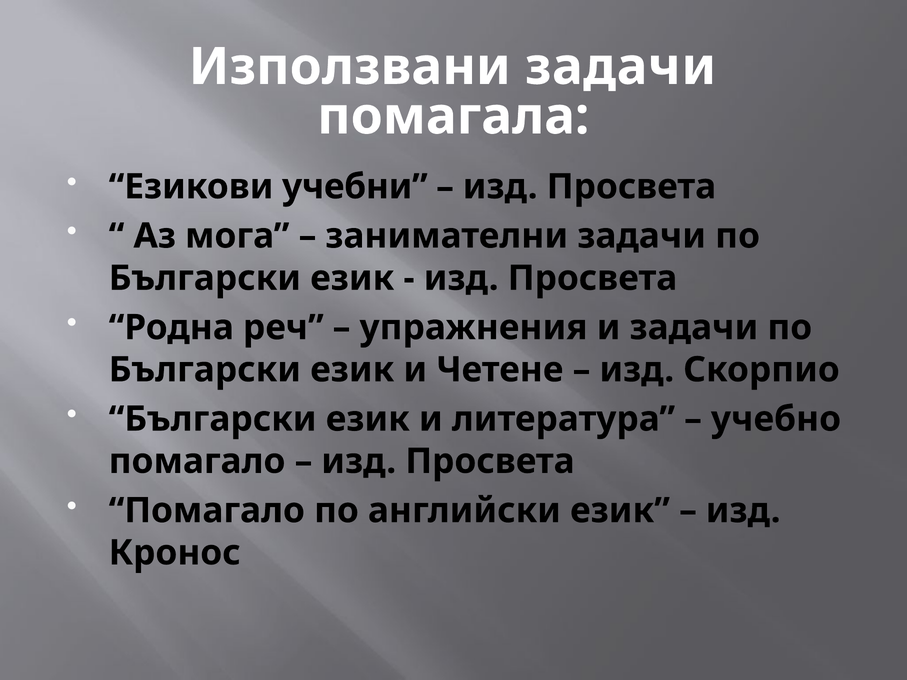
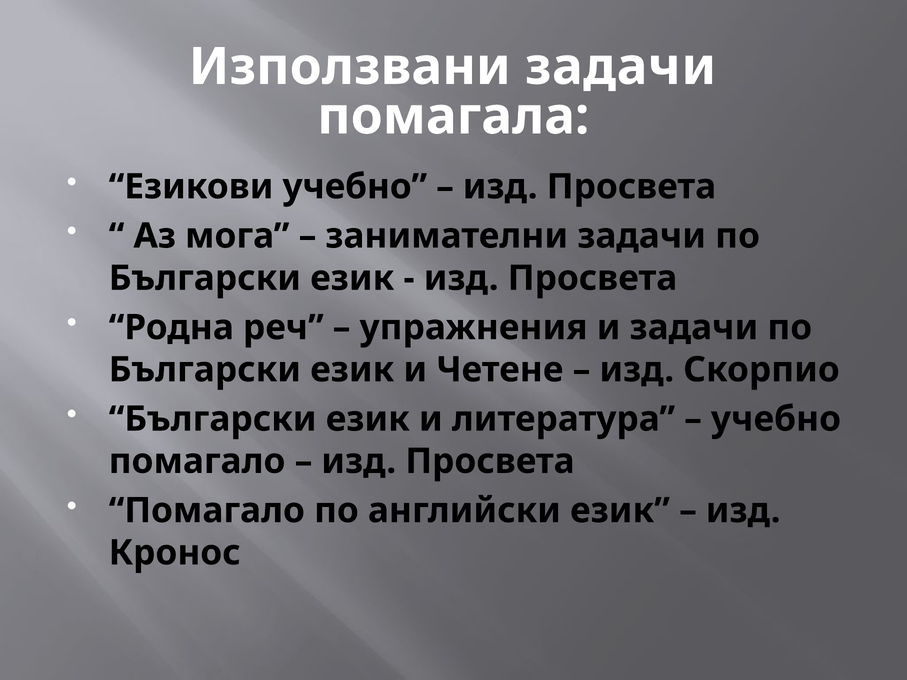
Езикови учебни: учебни -> учебно (355, 187)
